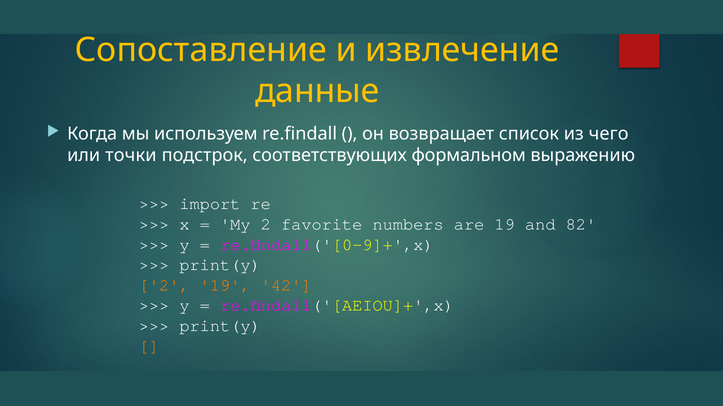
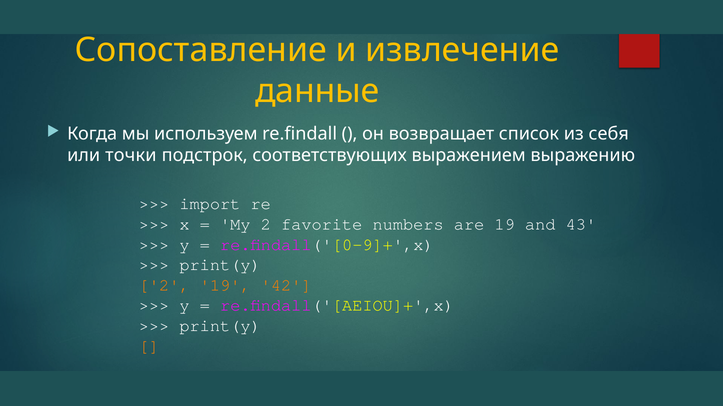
чего: чего -> себя (609, 134)
формальном: формальном -> выражением (469, 156)
82: 82 -> 43 (581, 225)
